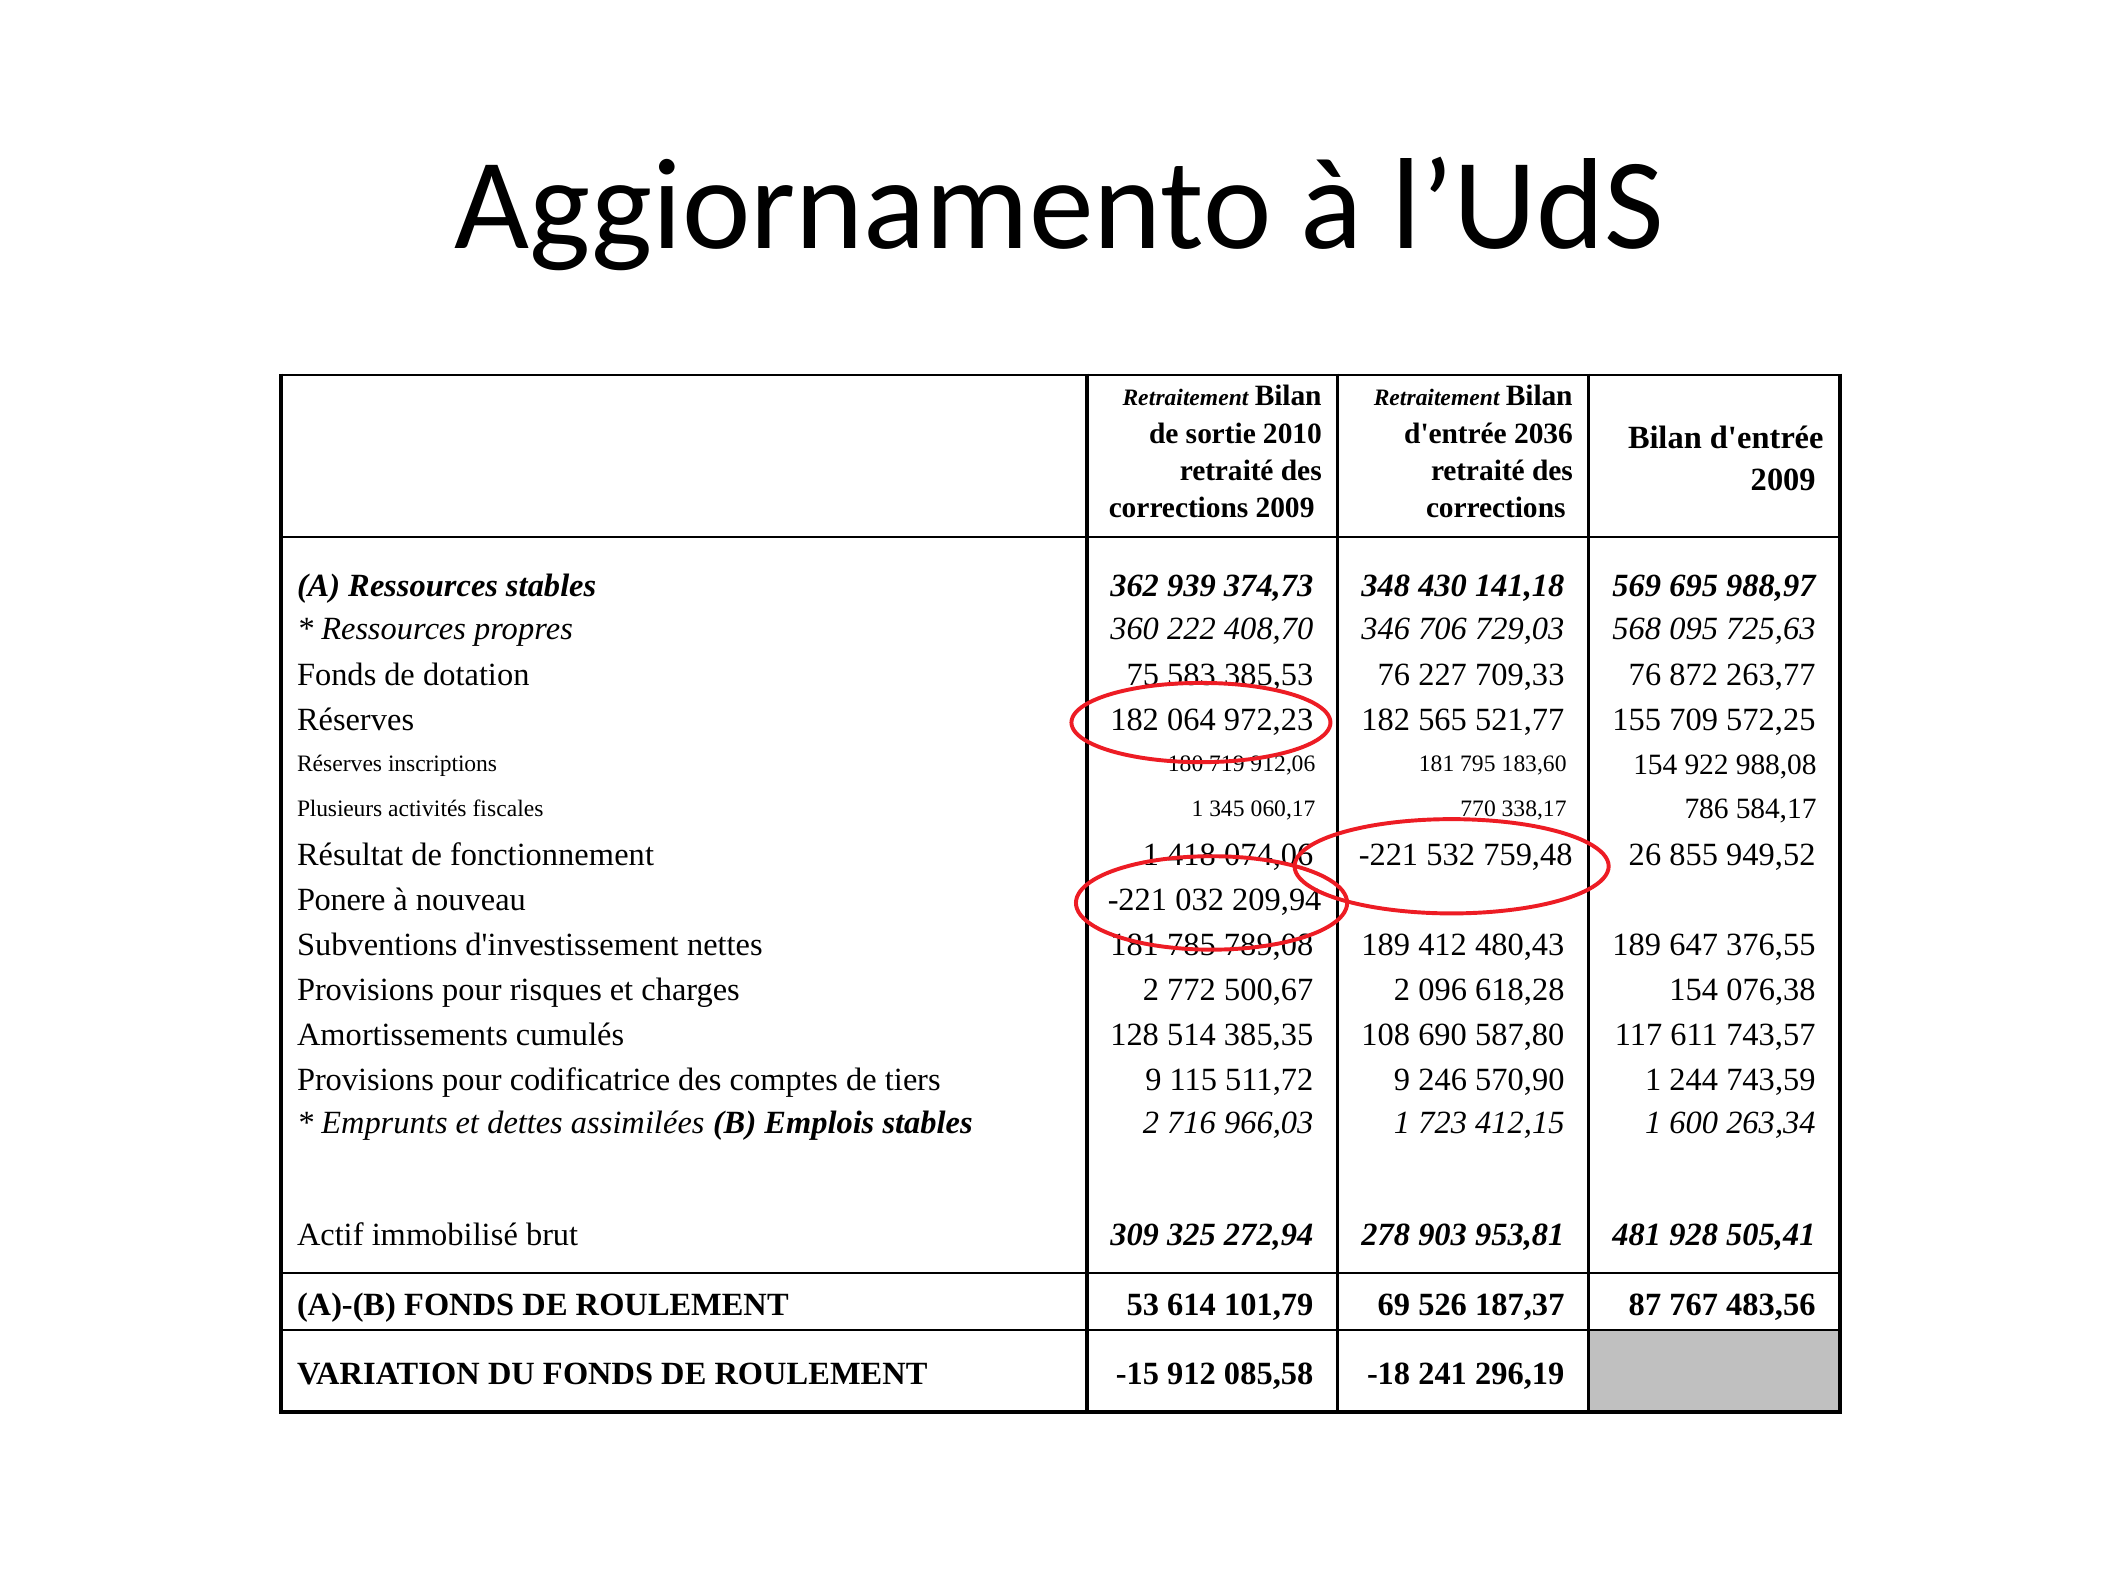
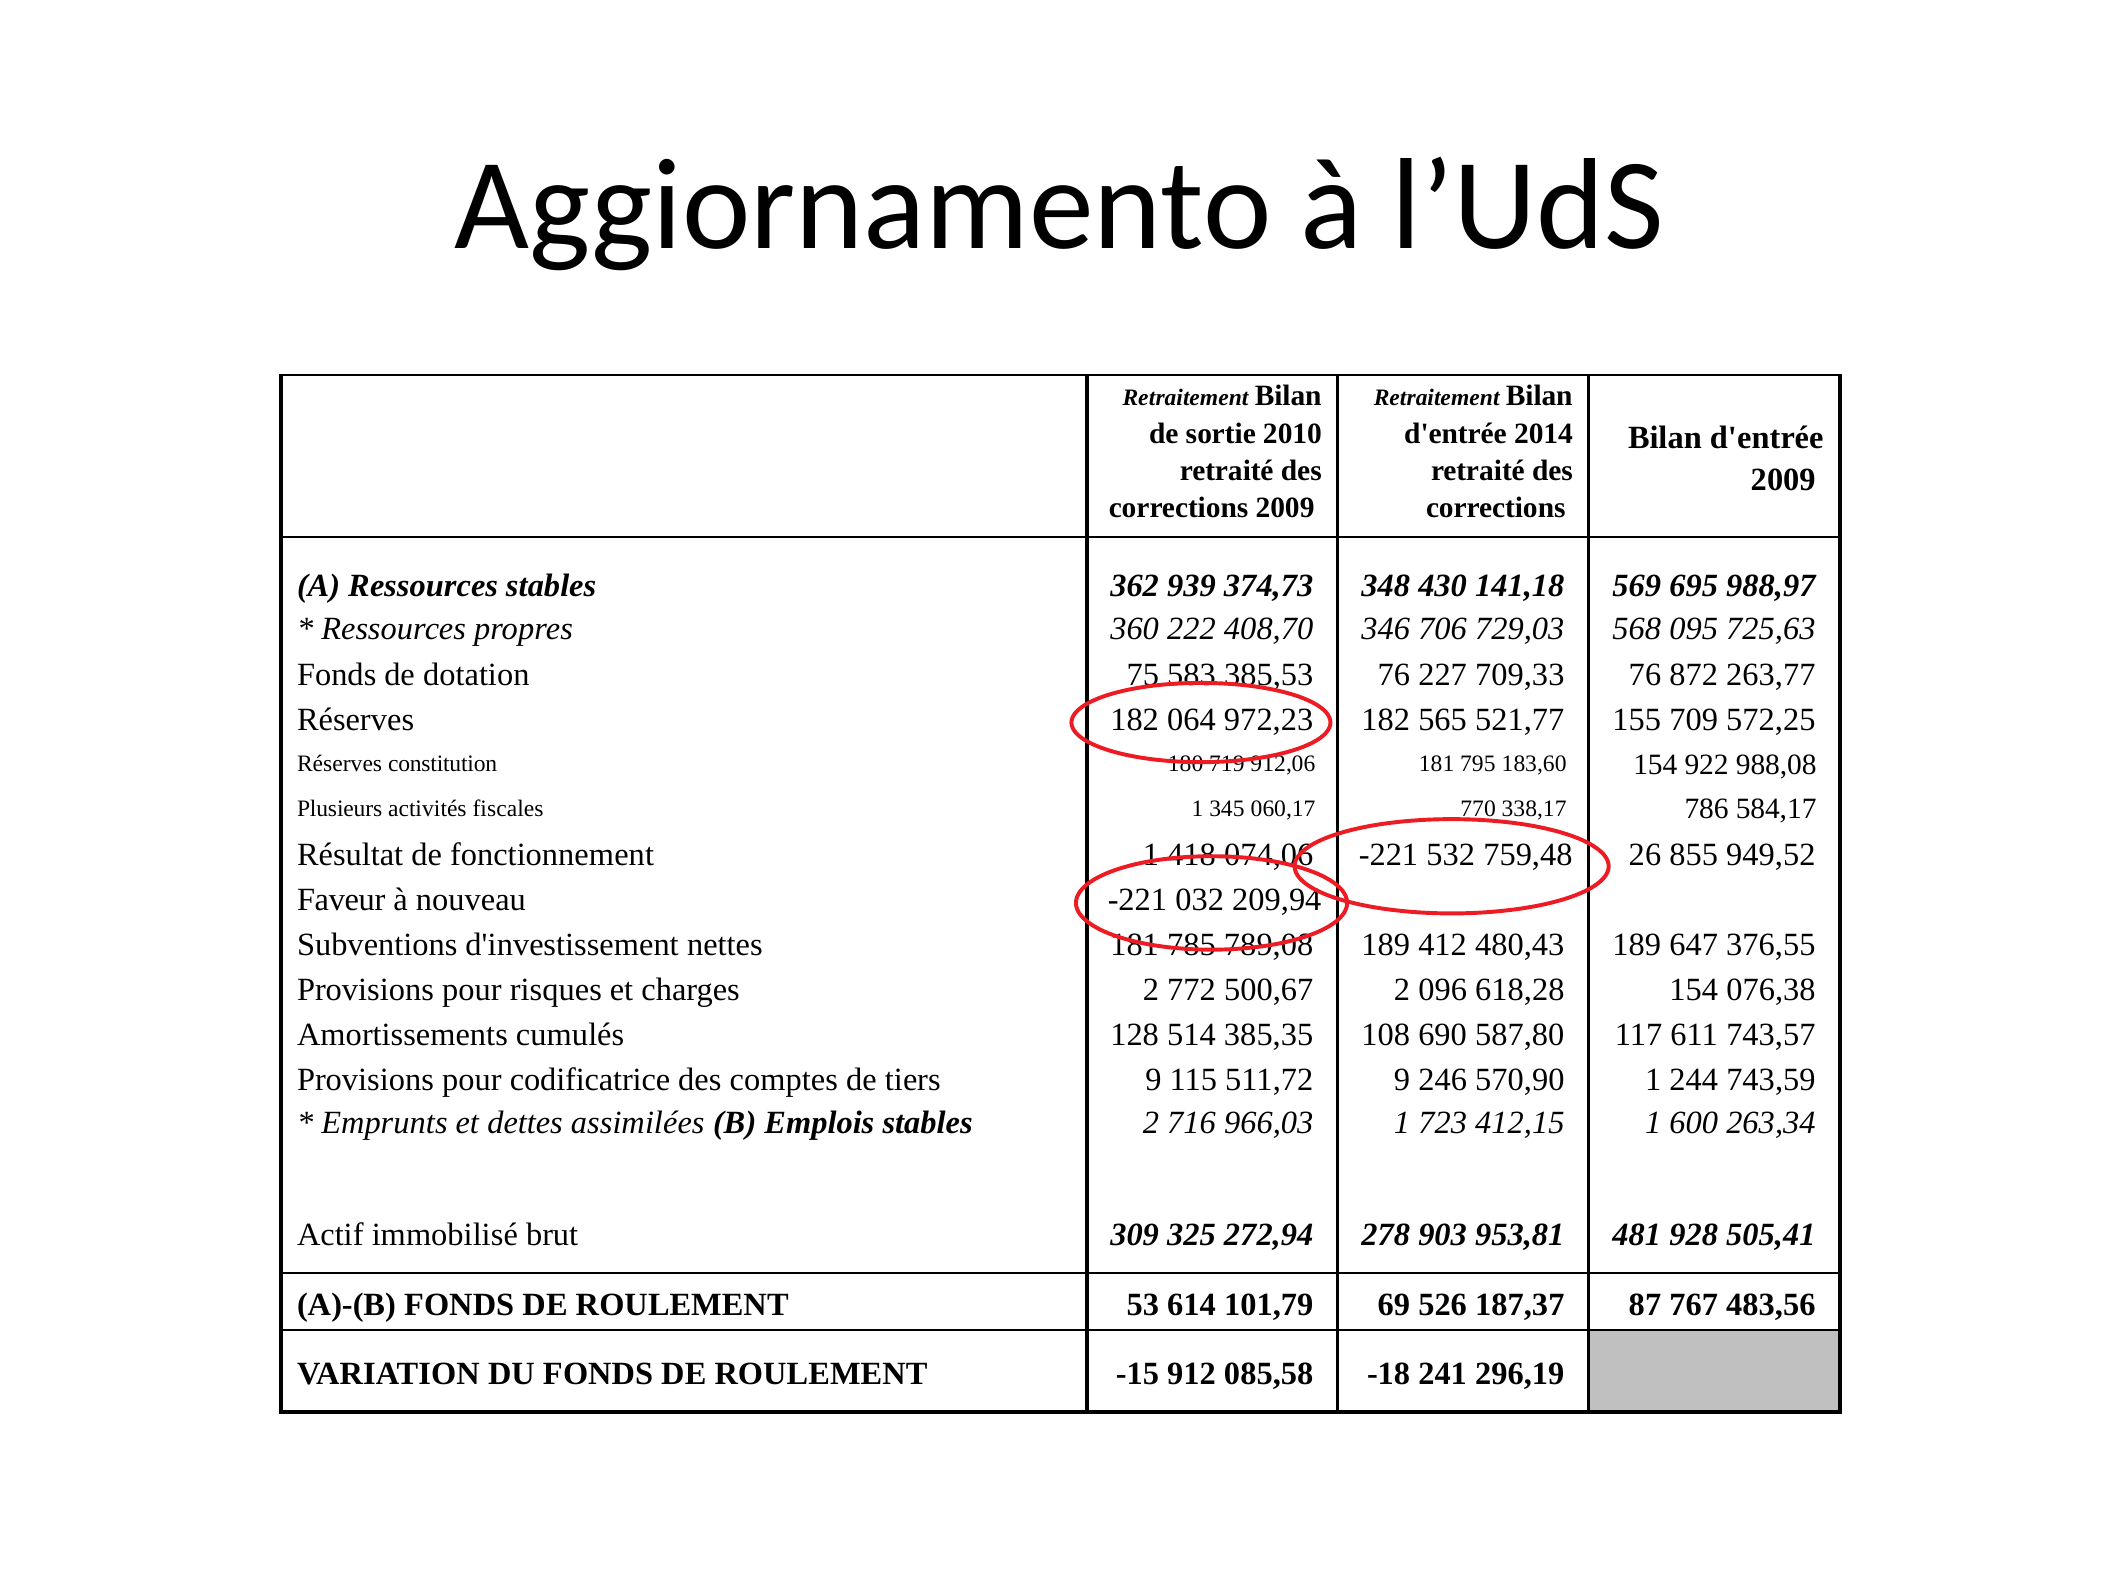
2036: 2036 -> 2014 (1543, 433)
inscriptions: inscriptions -> constitution (443, 764)
Ponere: Ponere -> Faveur (341, 900)
